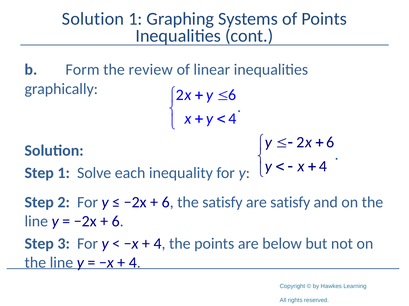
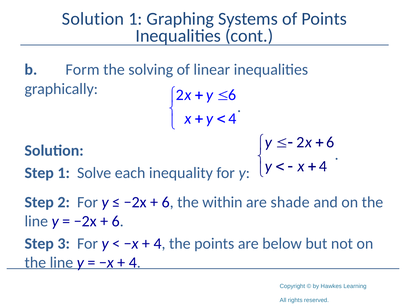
review: review -> solving (151, 70)
the satisfy: satisfy -> within (222, 203)
are satisfy: satisfy -> shade (290, 203)
